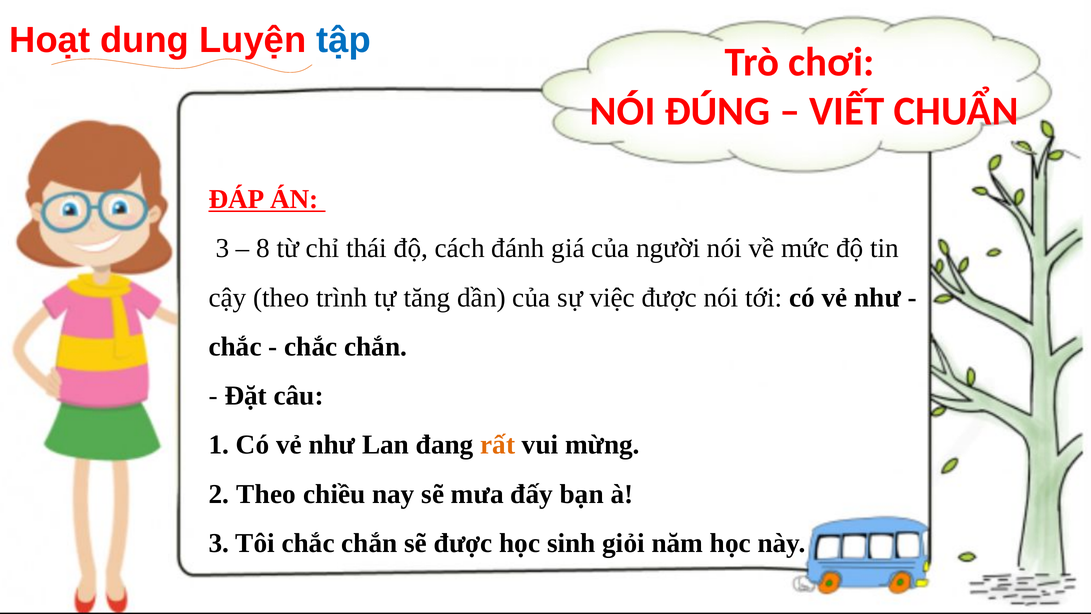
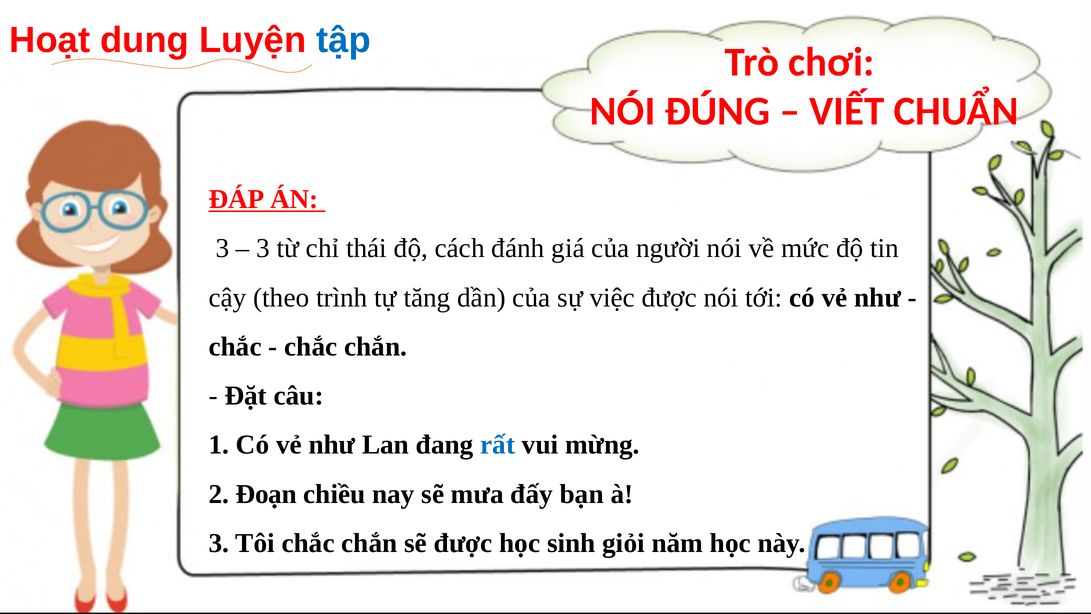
8: 8 -> 3 (263, 248)
rất colour: orange -> blue (498, 445)
2 Theo: Theo -> Đoạn (266, 494)
